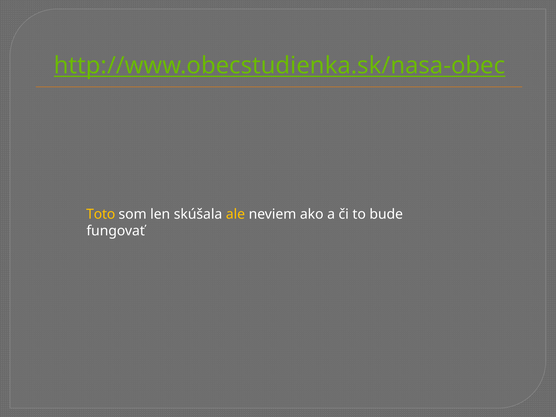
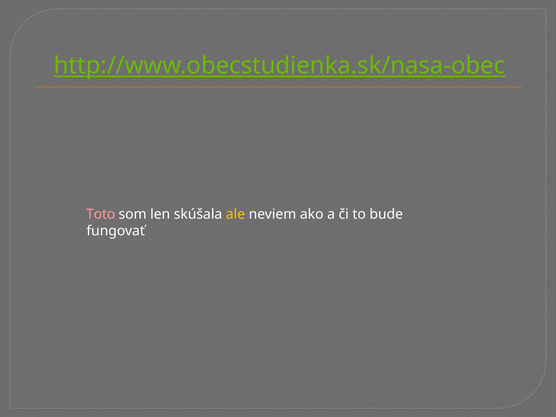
Toto colour: yellow -> pink (101, 214)
